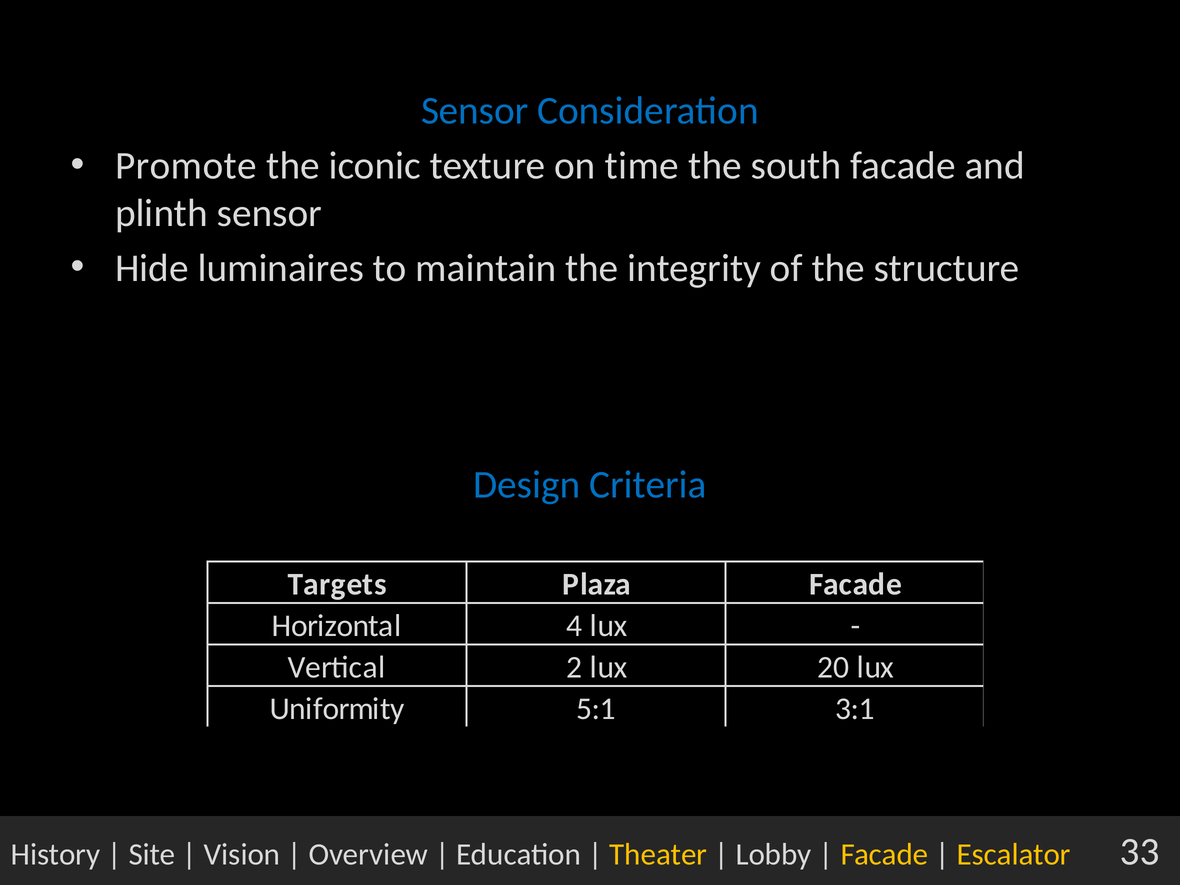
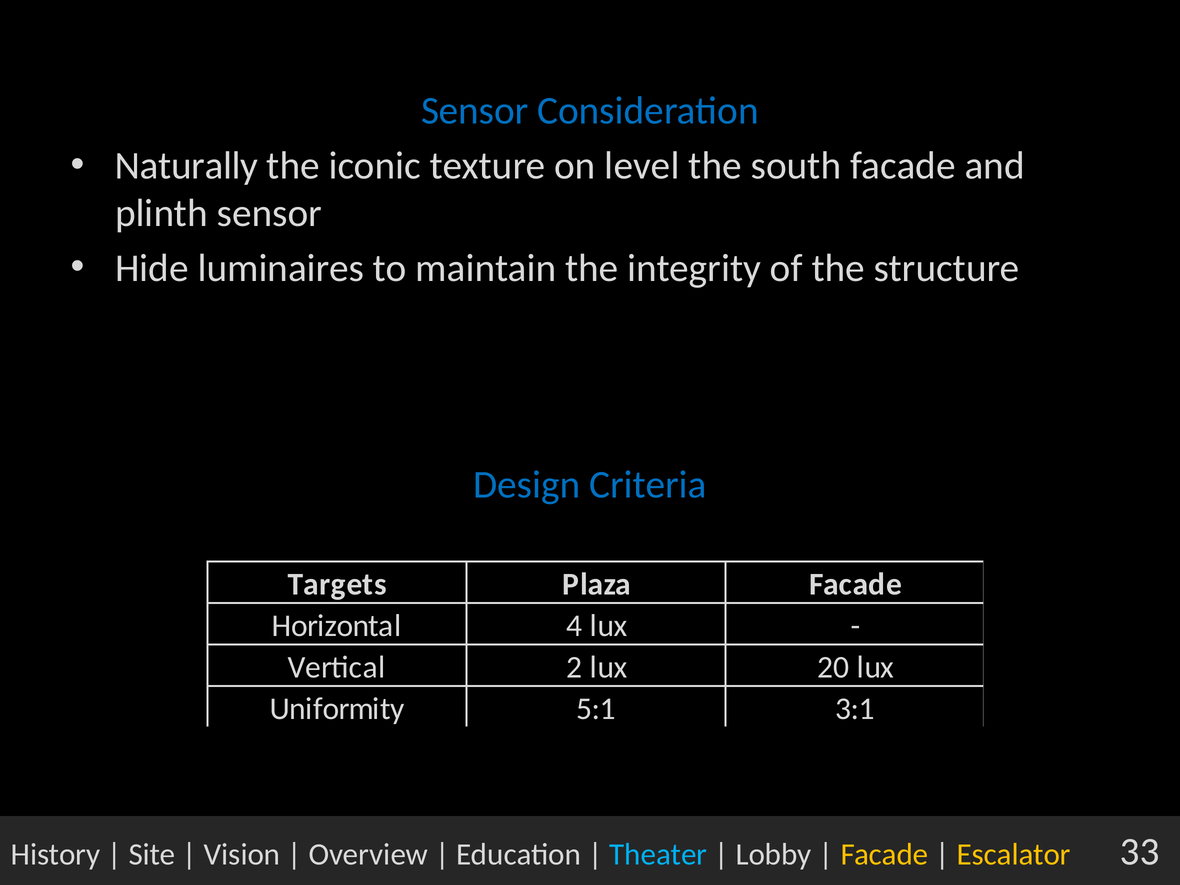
Promote: Promote -> Naturally (186, 166)
time: time -> level (642, 166)
Theater colour: yellow -> light blue (658, 855)
